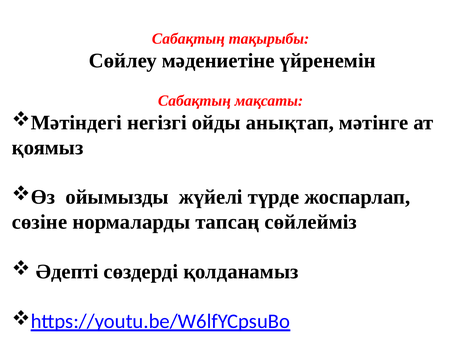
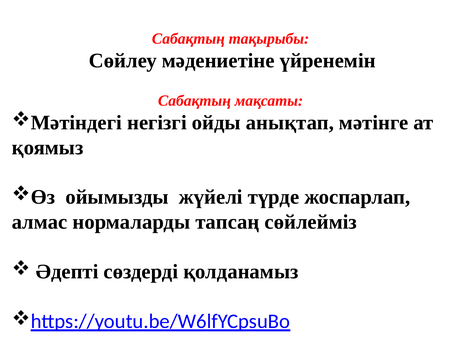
сөзіне: сөзіне -> алмас (40, 222)
